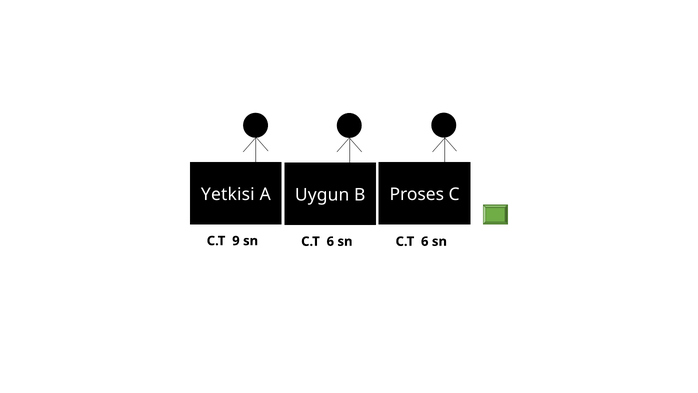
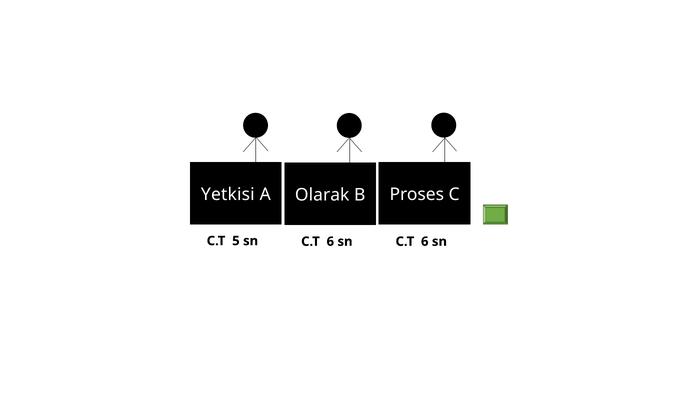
Uygun: Uygun -> Olarak (322, 195)
9: 9 -> 5 (236, 241)
